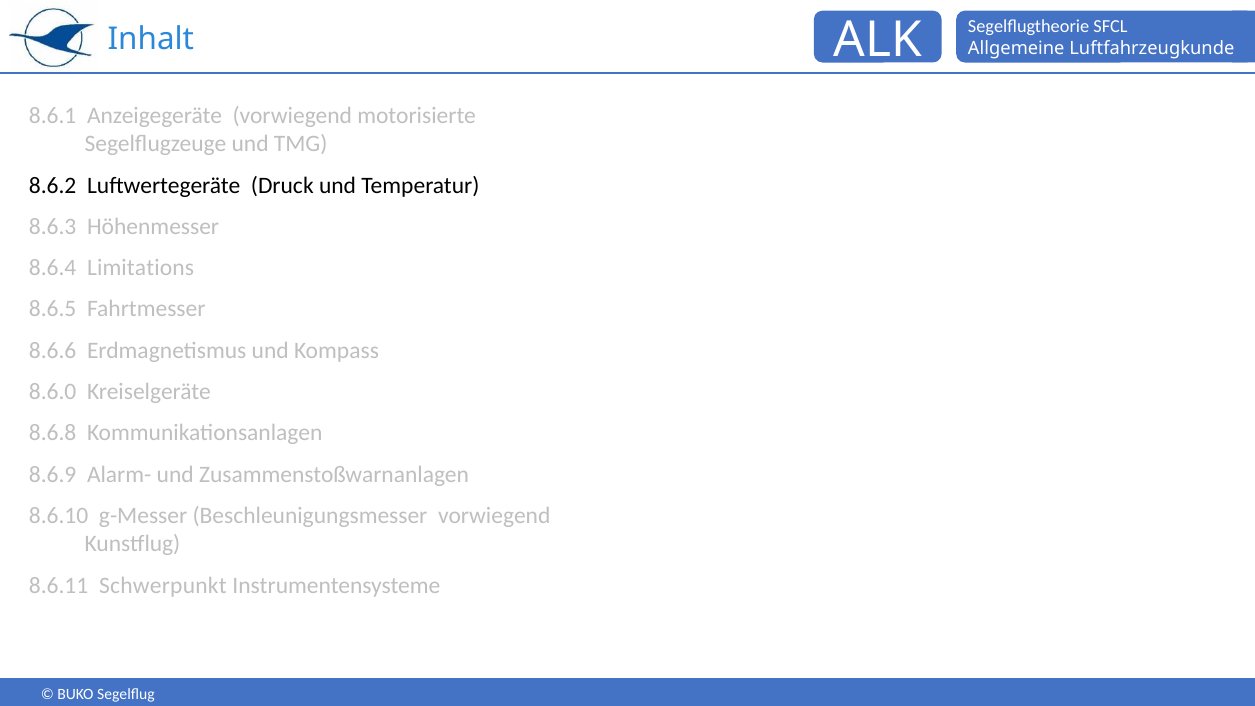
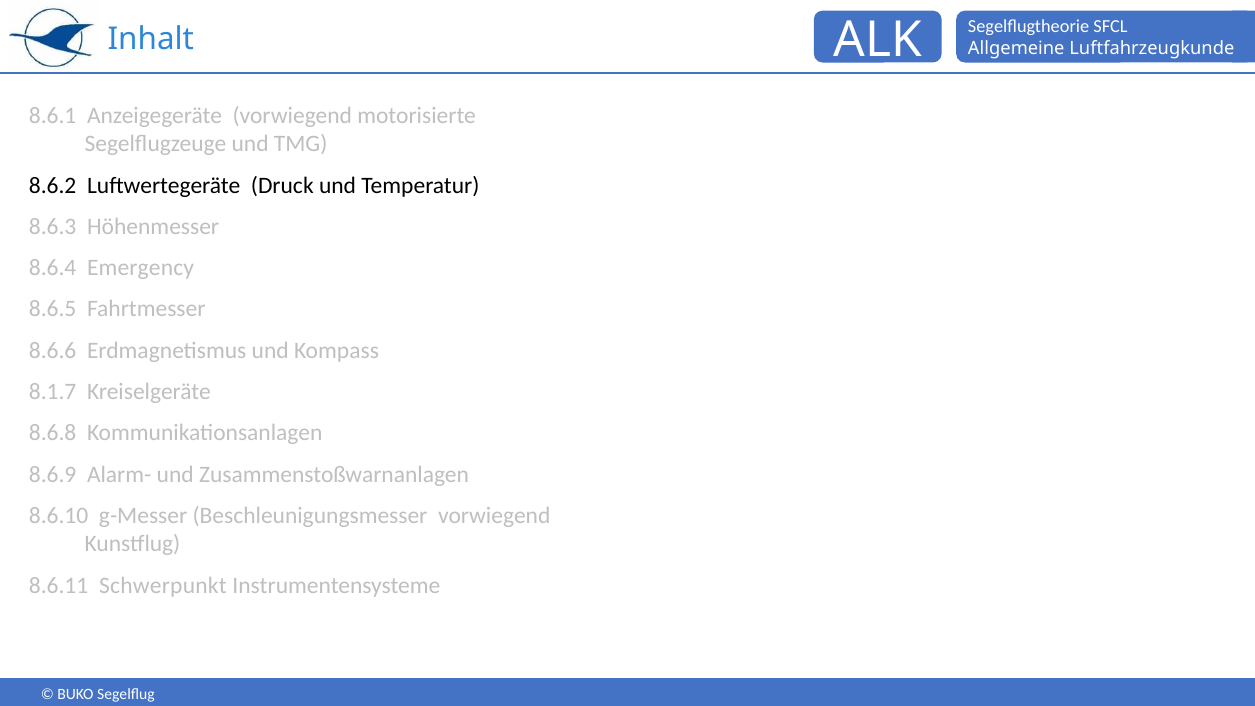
Limitations: Limitations -> Emergency (141, 268)
8.6.0: 8.6.0 -> 8.1.7 (53, 392)
